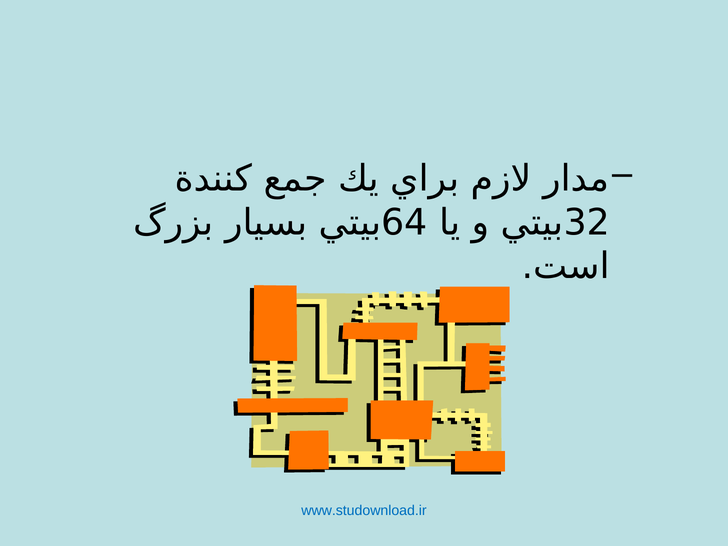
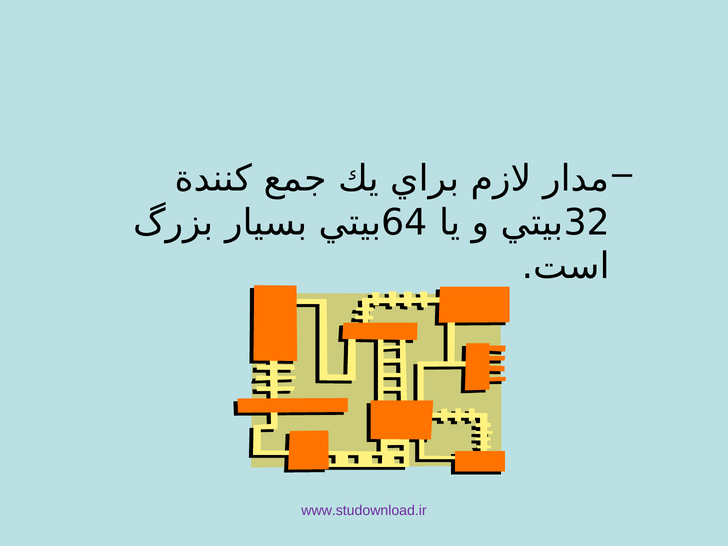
www.studownload.ir colour: blue -> purple (364, 510)
